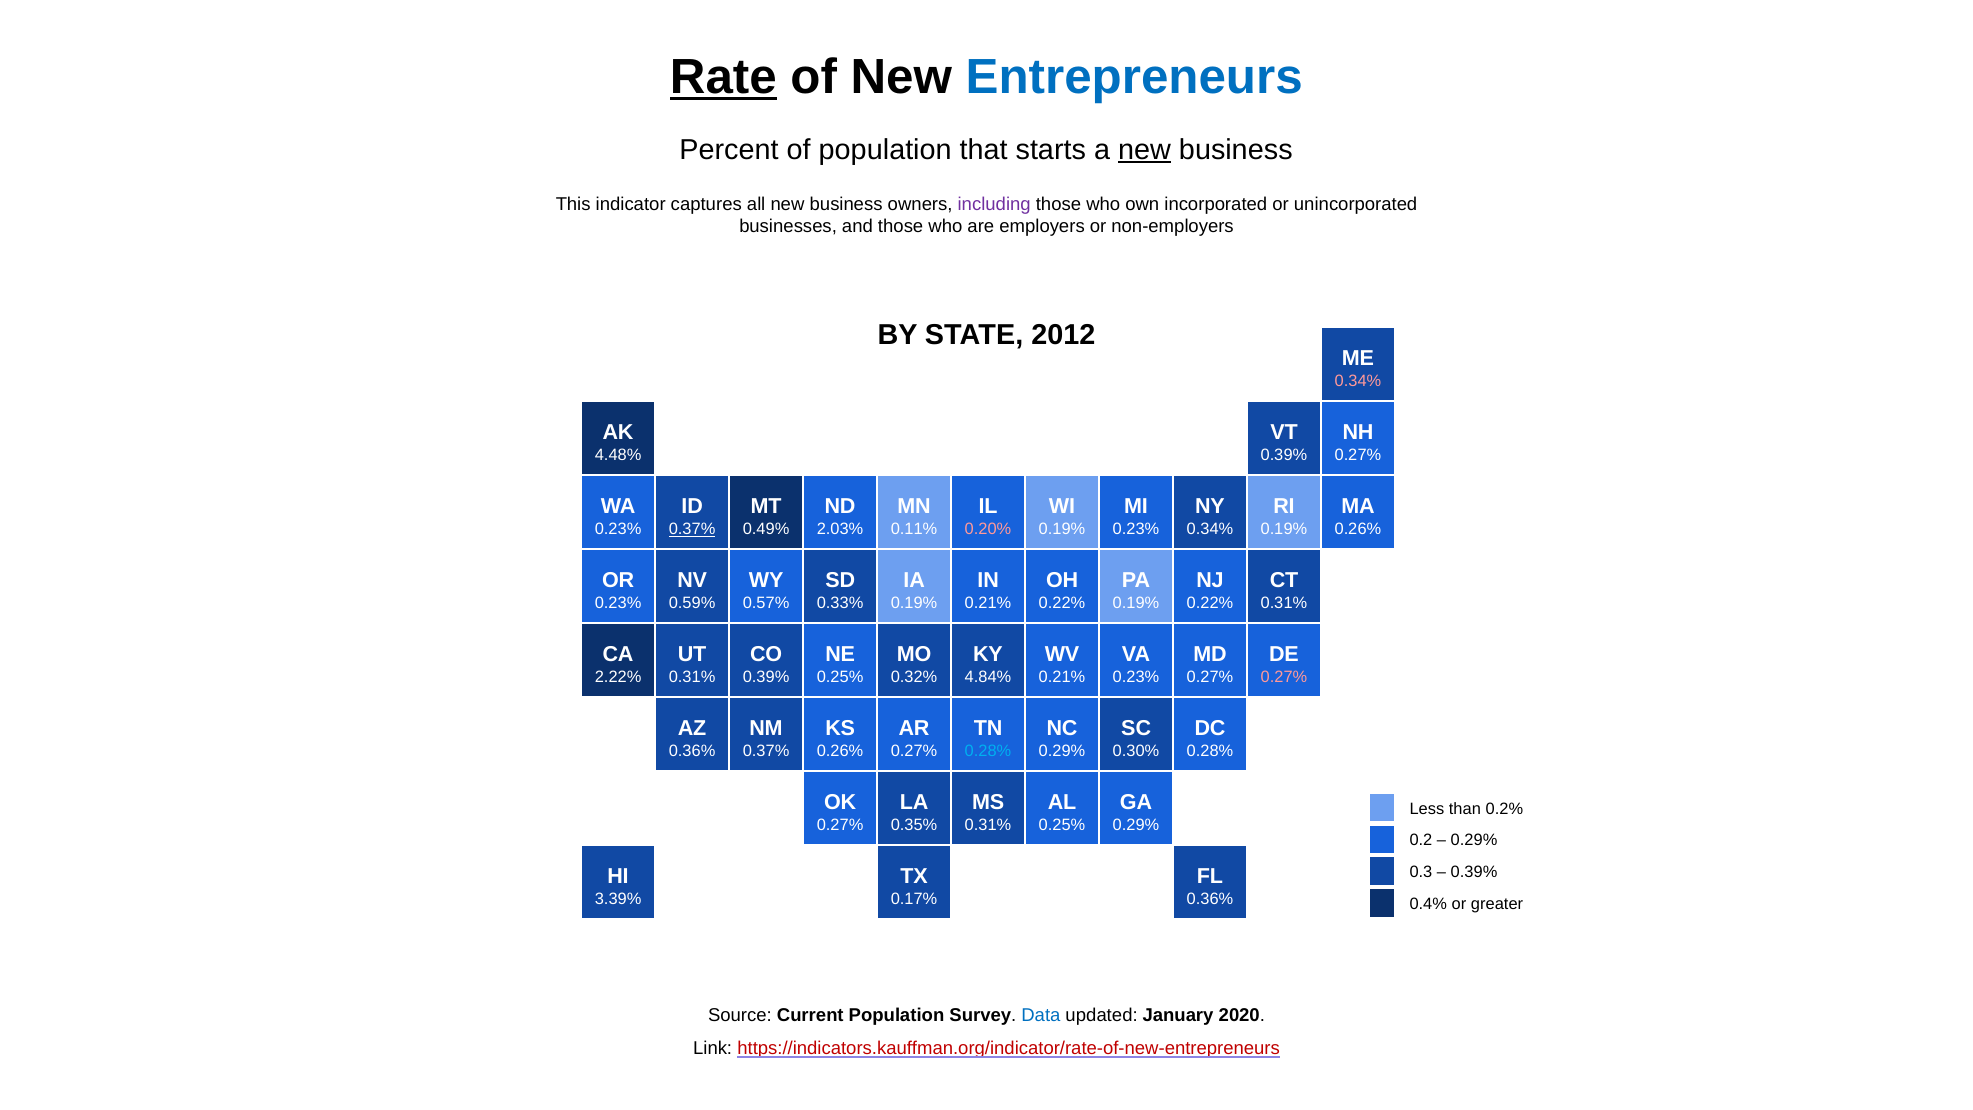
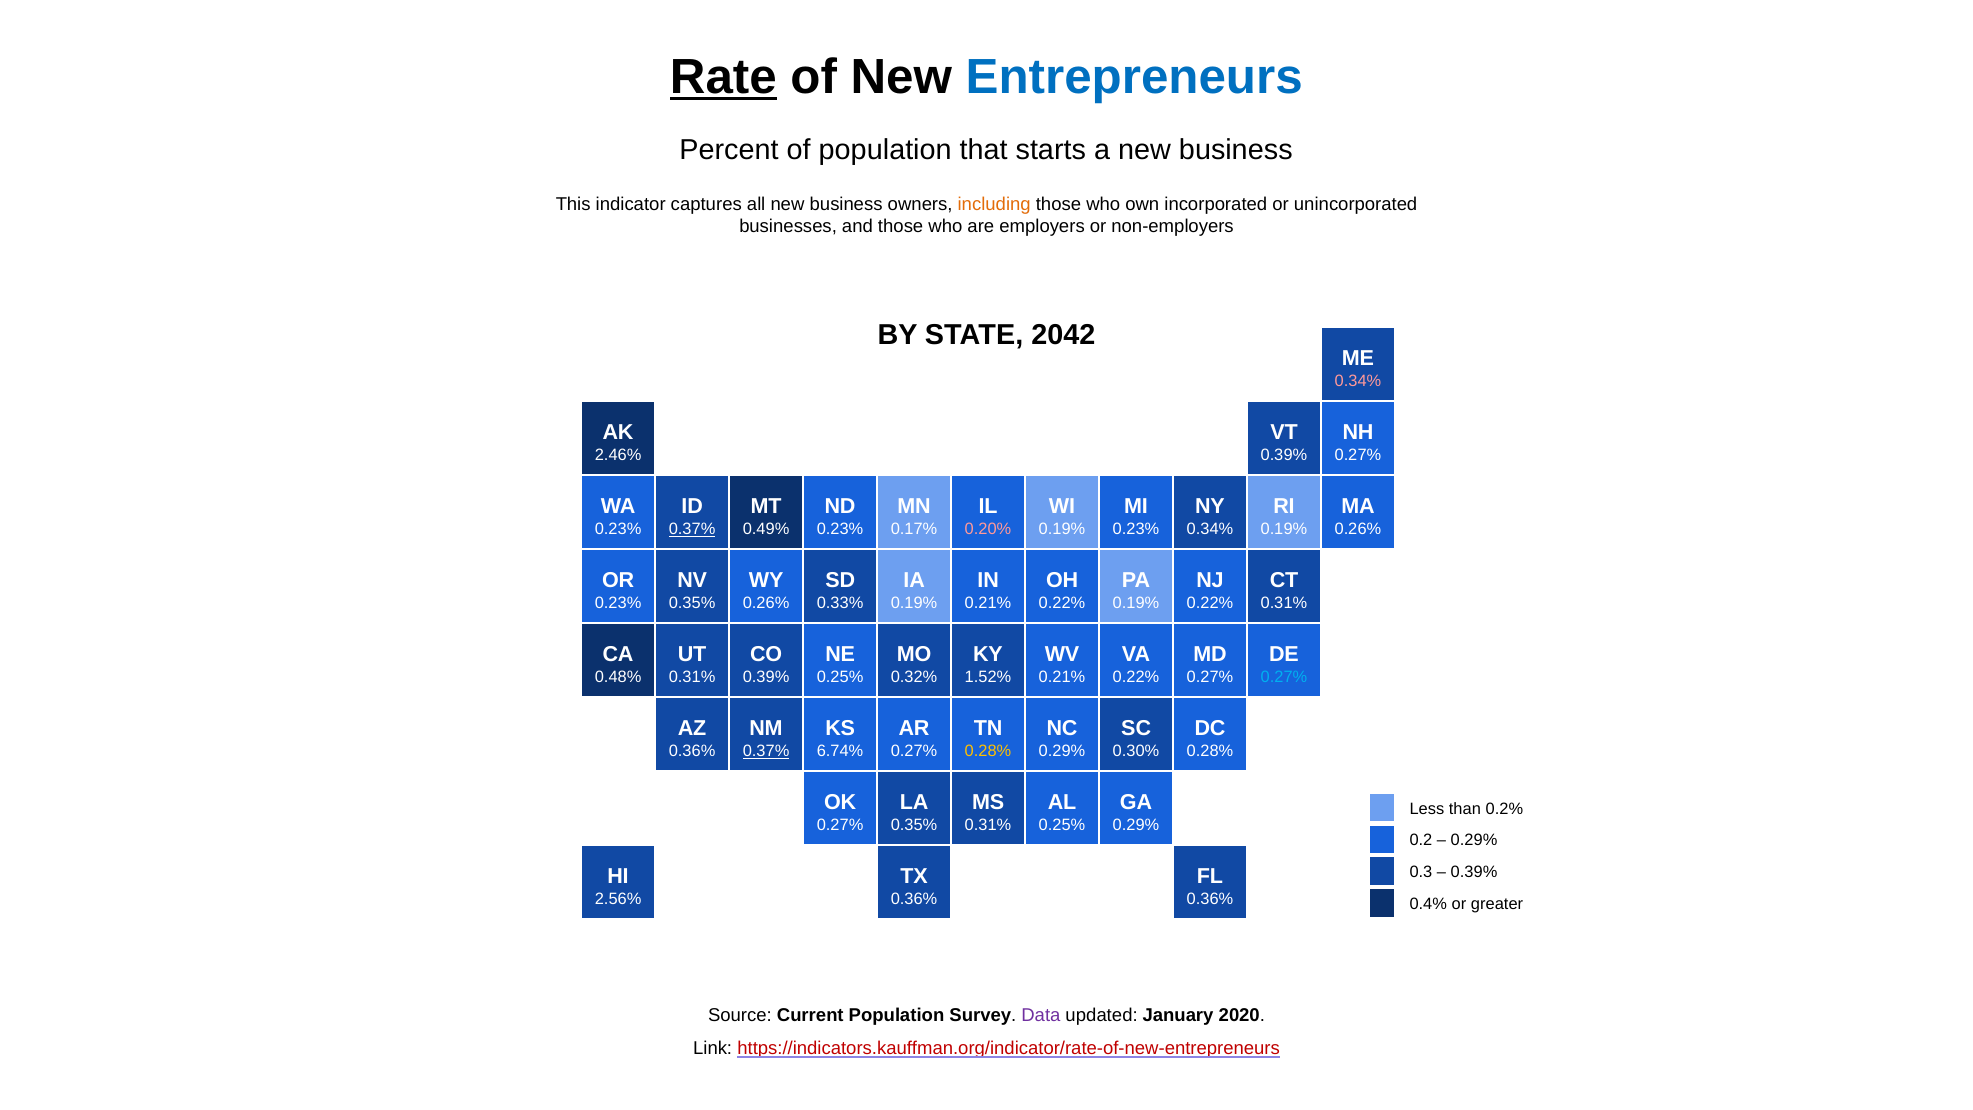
new underline: present -> none (1145, 150)
including colour: purple -> orange (994, 204)
2012: 2012 -> 2042 (1063, 335)
4.48%: 4.48% -> 2.46% (618, 455)
2.03%: 2.03% -> 0.23% (840, 529)
0.11%: 0.11% -> 0.17% (914, 529)
0.59%: 0.59% -> 0.35% (692, 603)
0.57%: 0.57% -> 0.26% (766, 603)
2.22%: 2.22% -> 0.48% (618, 677)
4.84%: 4.84% -> 1.52% (988, 677)
0.23%: 0.23% -> 0.22% (1136, 677)
0.27% colour: pink -> light blue (1284, 677)
0.37% underline: none -> present (766, 751)
0.26%: 0.26% -> 6.74% (840, 751)
0.28% colour: light blue -> yellow (988, 751)
3.39%: 3.39% -> 2.56% (618, 899)
0.17%: 0.17% -> 0.36% (914, 899)
Data colour: blue -> purple (1041, 1015)
